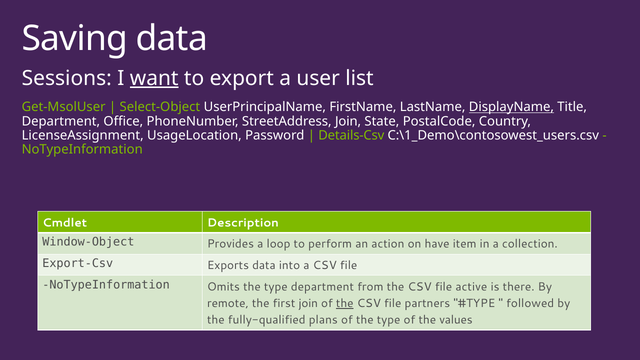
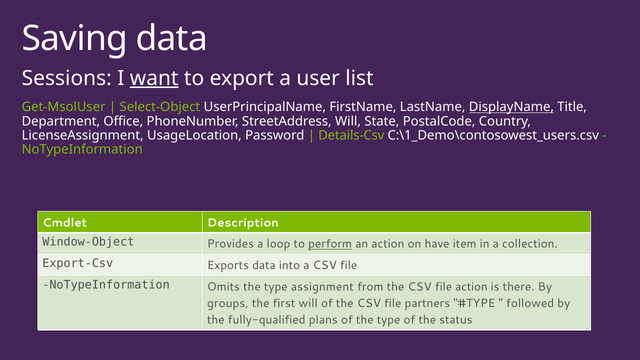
StreetAddress Join: Join -> Will (348, 121)
perform underline: none -> present (330, 244)
type department: department -> assignment (322, 287)
file active: active -> action (471, 287)
remote: remote -> groups (228, 303)
first join: join -> will (308, 303)
the underline: present -> none (345, 303)
values: values -> status (456, 320)
